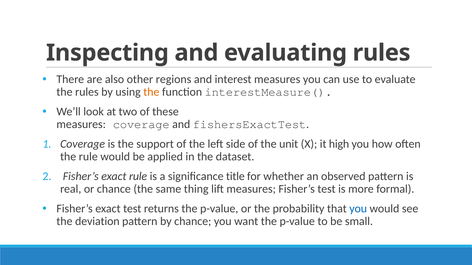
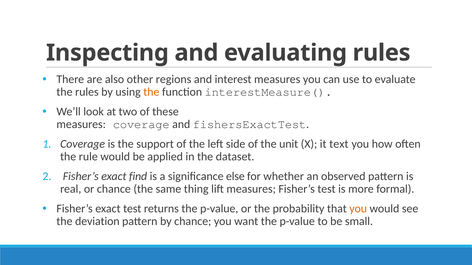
high: high -> text (339, 144)
exact rule: rule -> find (138, 177)
title: title -> else (235, 177)
you colour: blue -> orange (358, 209)
